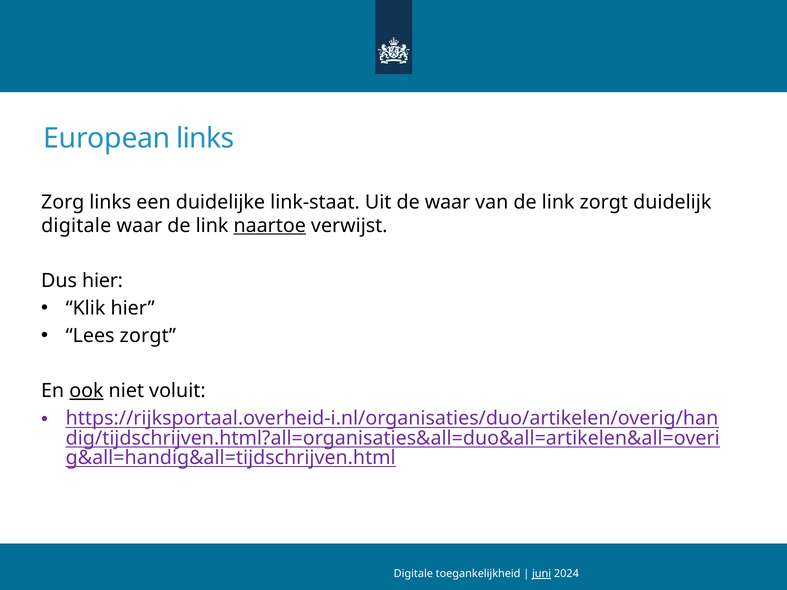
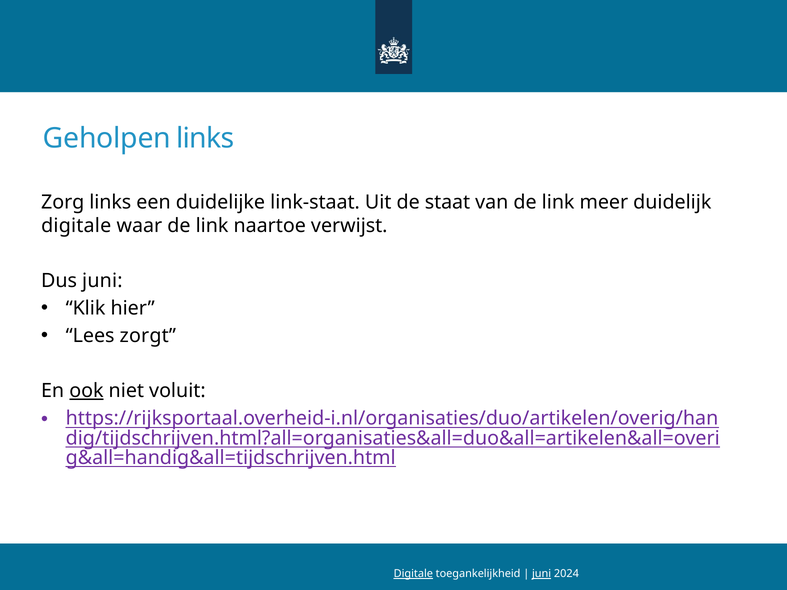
European: European -> Geholpen (107, 139)
de waar: waar -> staat (448, 202)
link zorgt: zorgt -> meer (604, 202)
naartoe underline: present -> none (270, 226)
Dus hier: hier -> juni (102, 281)
Digitale underline: none -> present (413, 574)
